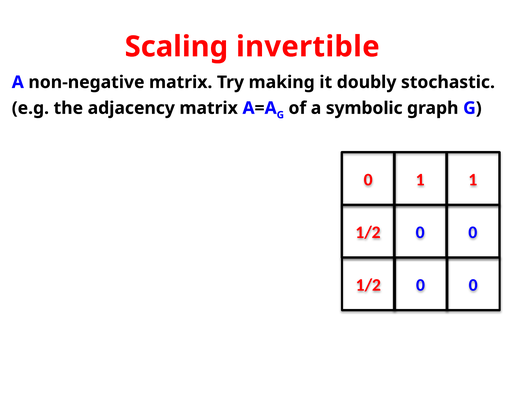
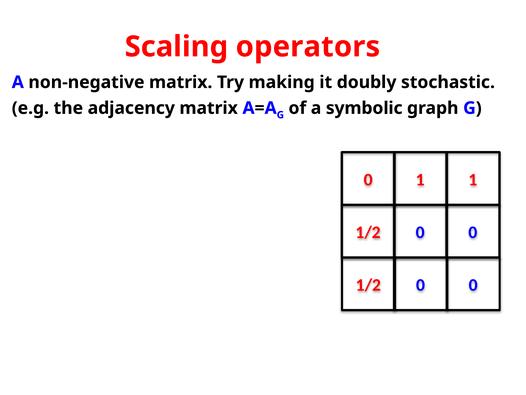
invertible: invertible -> operators (308, 47)
